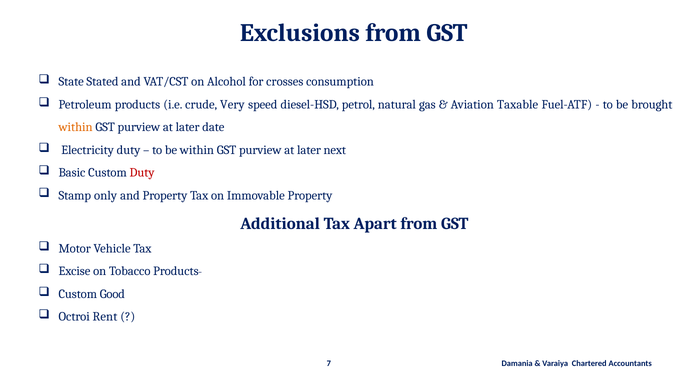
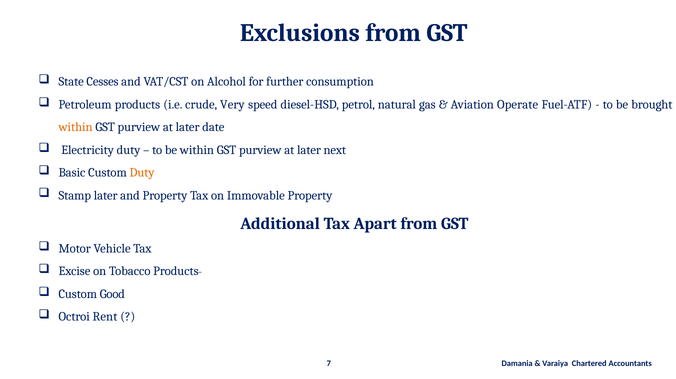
Stated: Stated -> Cesses (103, 82)
crosses: crosses -> further (285, 82)
Taxable: Taxable -> Operate (518, 104)
Duty colour: red -> orange (142, 173)
Stamp only: only -> later (106, 195)
